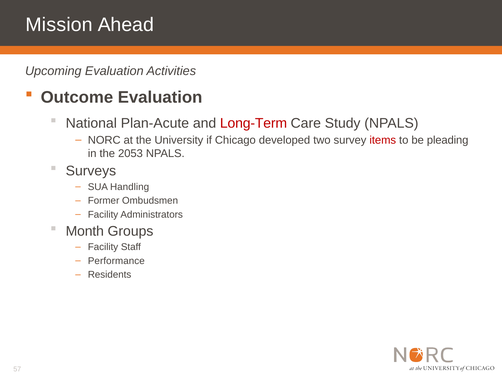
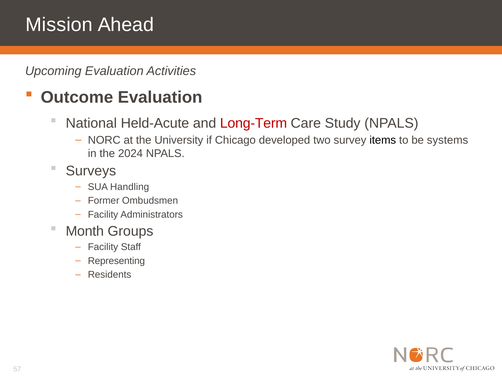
Plan-Acute: Plan-Acute -> Held-Acute (155, 123)
items colour: red -> black (383, 140)
pleading: pleading -> systems (448, 140)
2053: 2053 -> 2024 (130, 154)
Performance: Performance -> Representing (116, 261)
